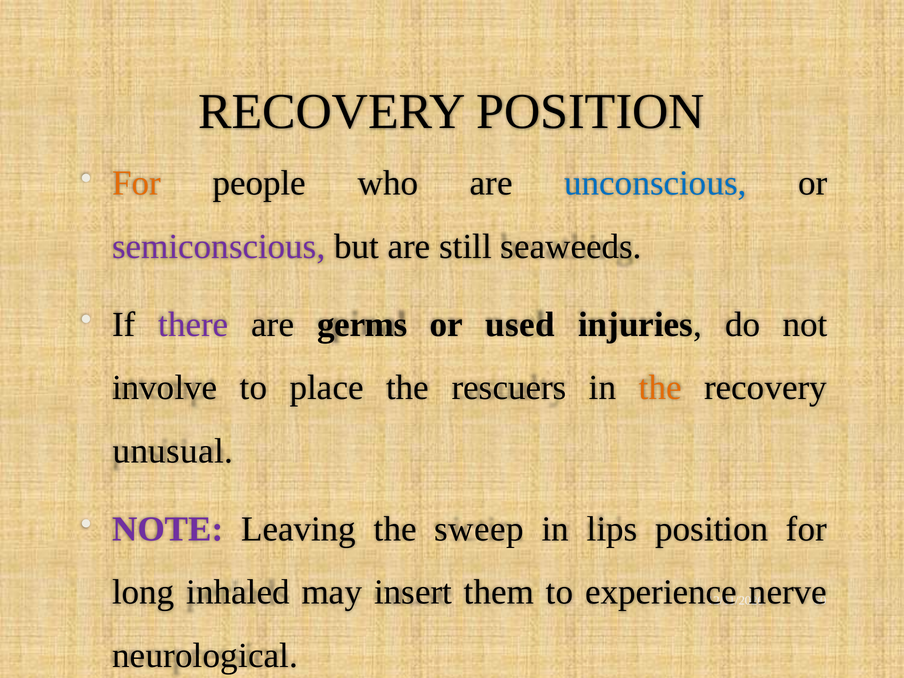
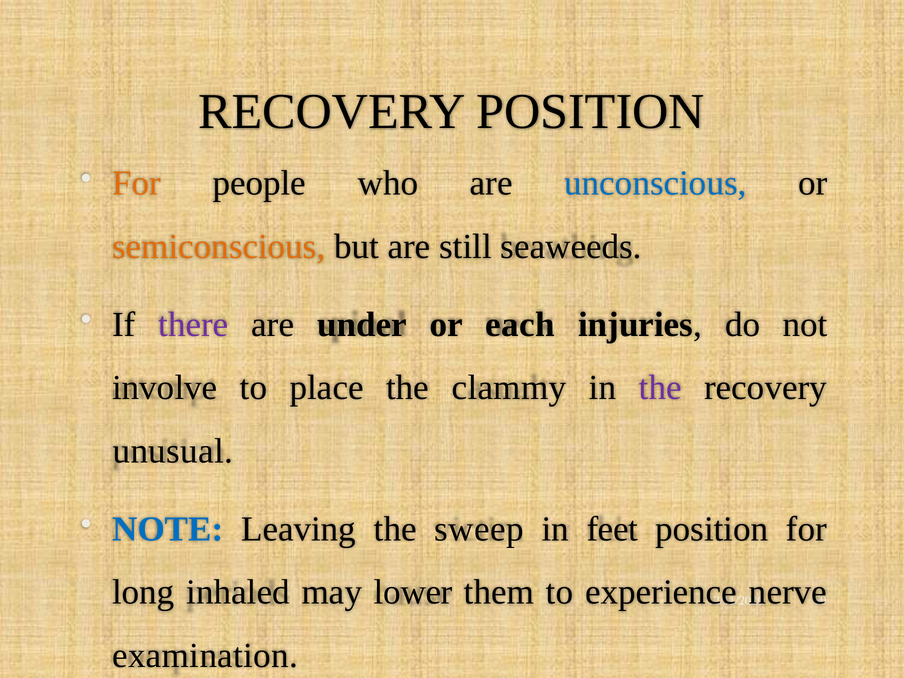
semiconscious colour: purple -> orange (219, 247)
germs: germs -> under (362, 324)
used: used -> each (520, 324)
rescuers: rescuers -> clammy (509, 388)
the colour: orange -> purple (660, 388)
NOTE colour: purple -> blue (168, 529)
lips: lips -> feet (612, 529)
insert: insert -> lower (413, 592)
neurological: neurological -> examination (205, 656)
